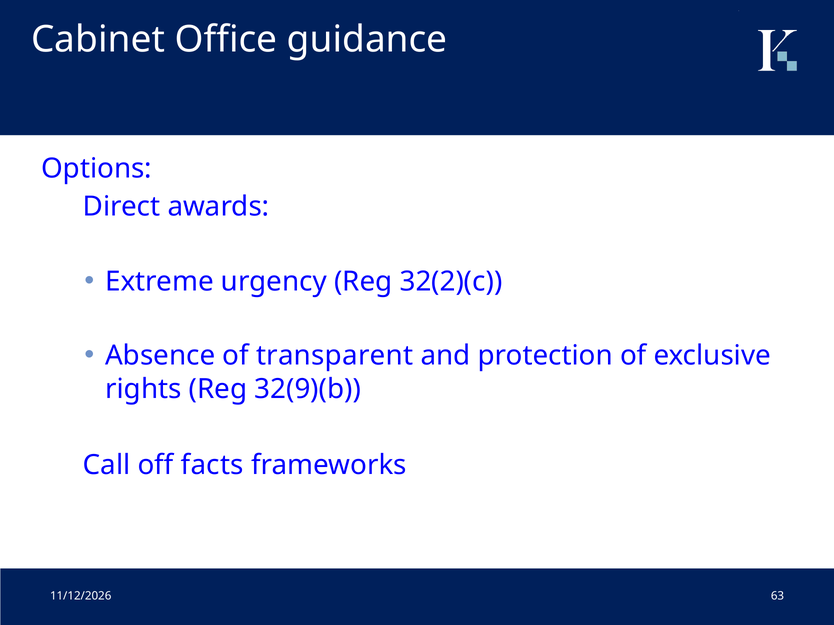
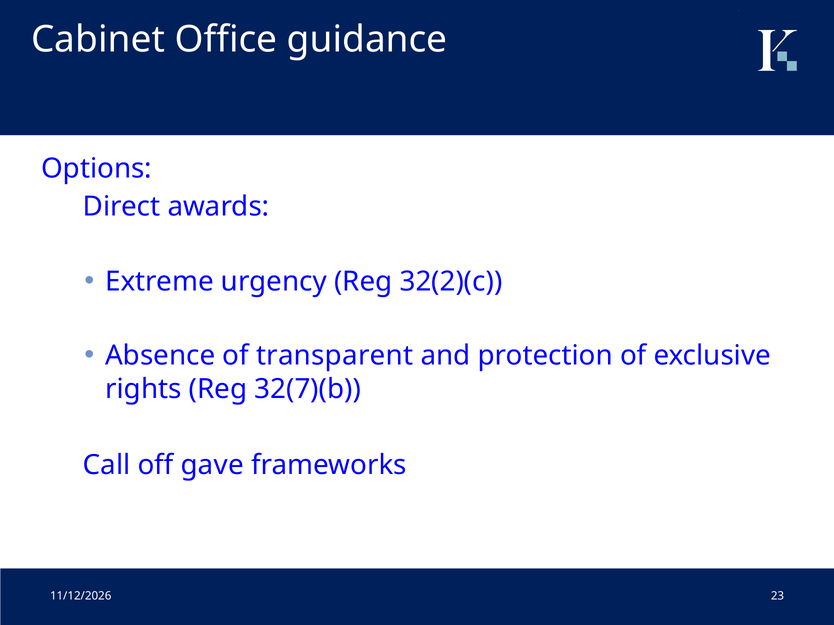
32(9)(b: 32(9)(b -> 32(7)(b (308, 389)
facts: facts -> gave (212, 465)
63: 63 -> 23 (777, 596)
